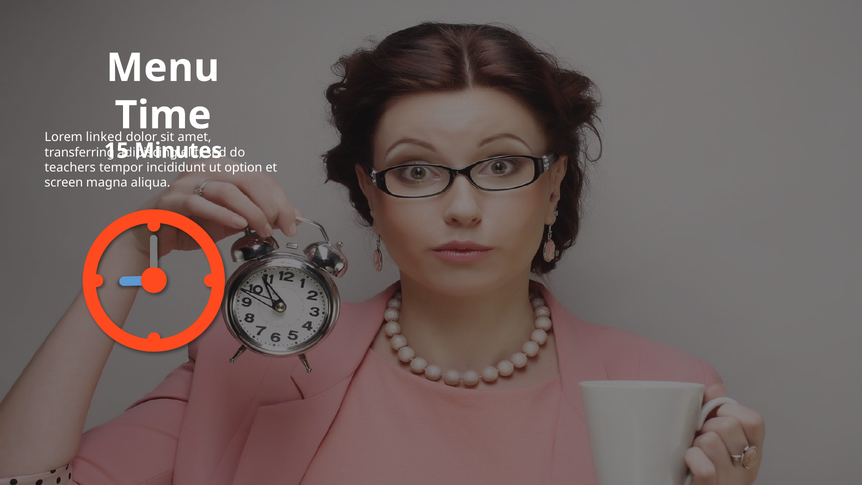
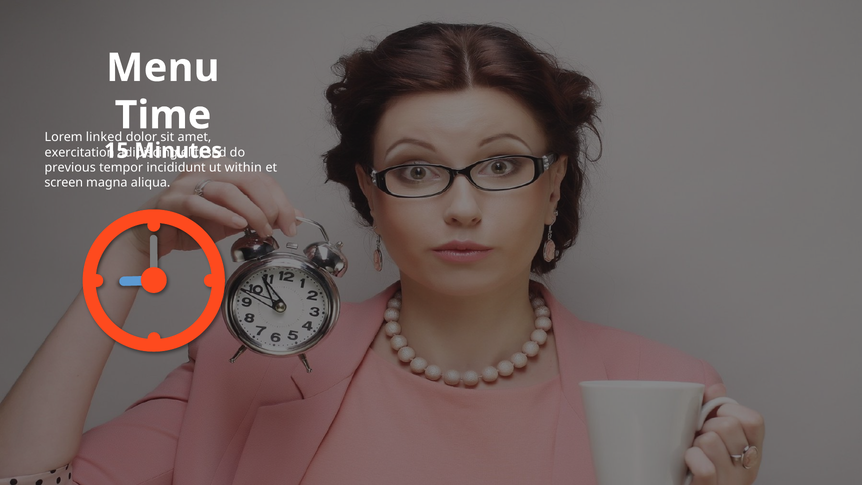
transferring: transferring -> exercitation (80, 152)
teachers: teachers -> previous (70, 167)
option: option -> within (243, 167)
